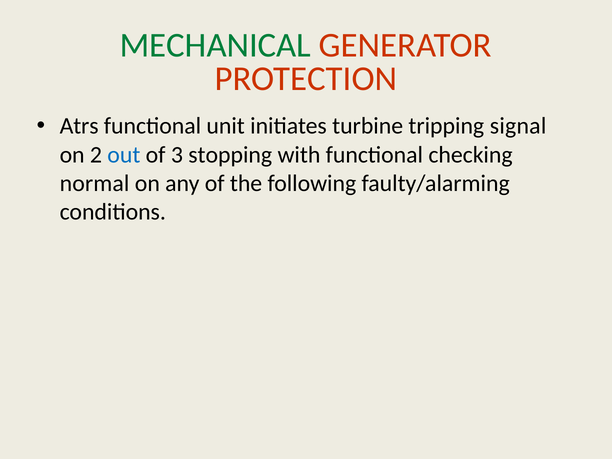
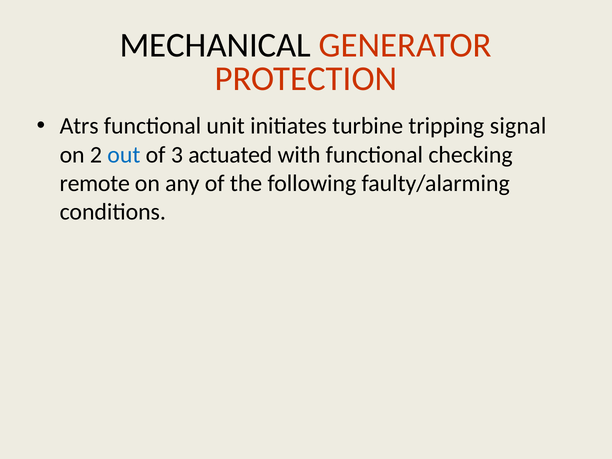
MECHANICAL colour: green -> black (215, 45)
stopping: stopping -> actuated (230, 155)
normal: normal -> remote (95, 183)
